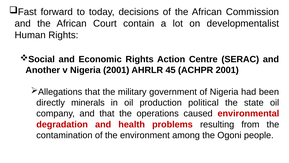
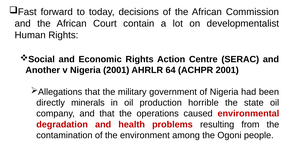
45: 45 -> 64 (171, 70)
political: political -> horrible (203, 102)
